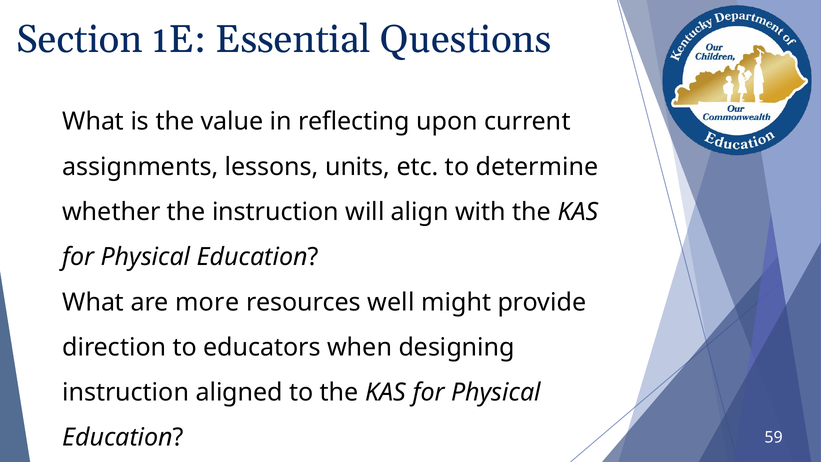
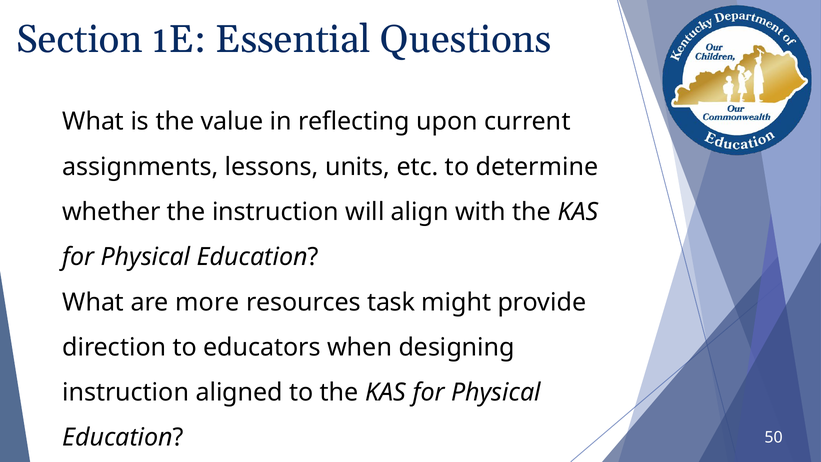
well: well -> task (391, 302)
59: 59 -> 50 (774, 437)
